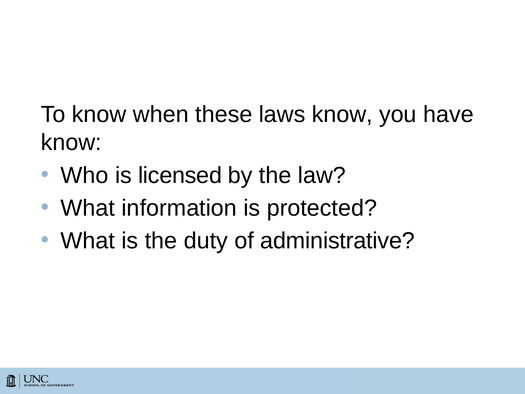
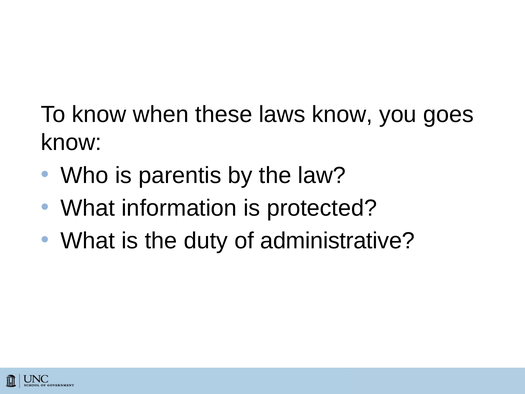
have: have -> goes (448, 115)
licensed: licensed -> parentis (180, 175)
